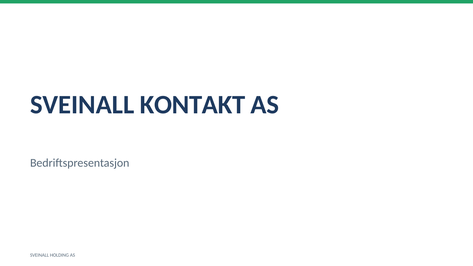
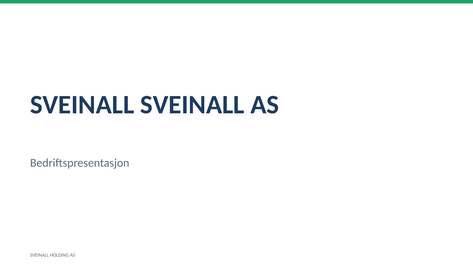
SVEINALL KONTAKT: KONTAKT -> SVEINALL (192, 105)
